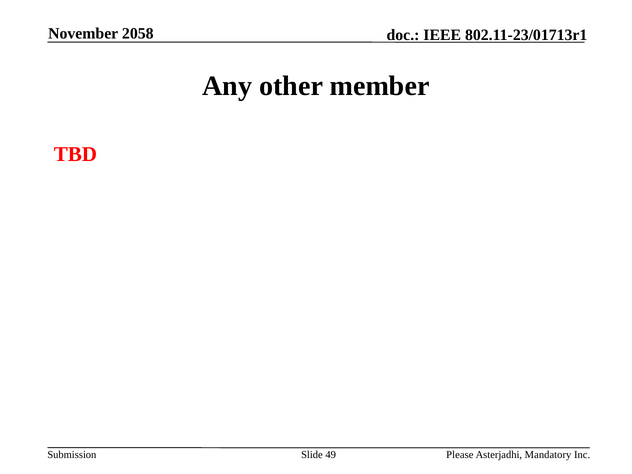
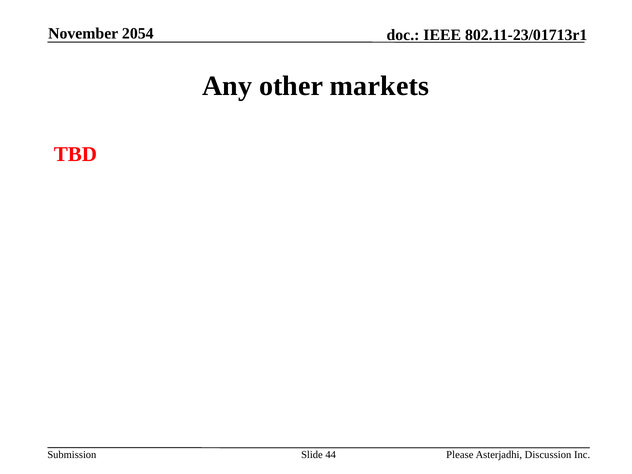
2058: 2058 -> 2054 (138, 34)
member: member -> markets (379, 86)
49: 49 -> 44 (331, 455)
Mandatory: Mandatory -> Discussion (548, 455)
